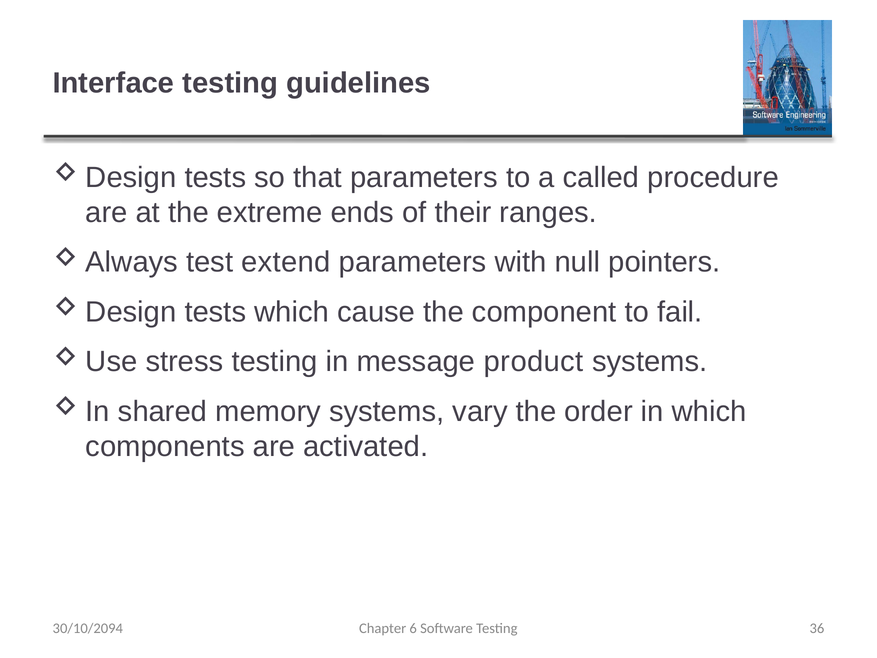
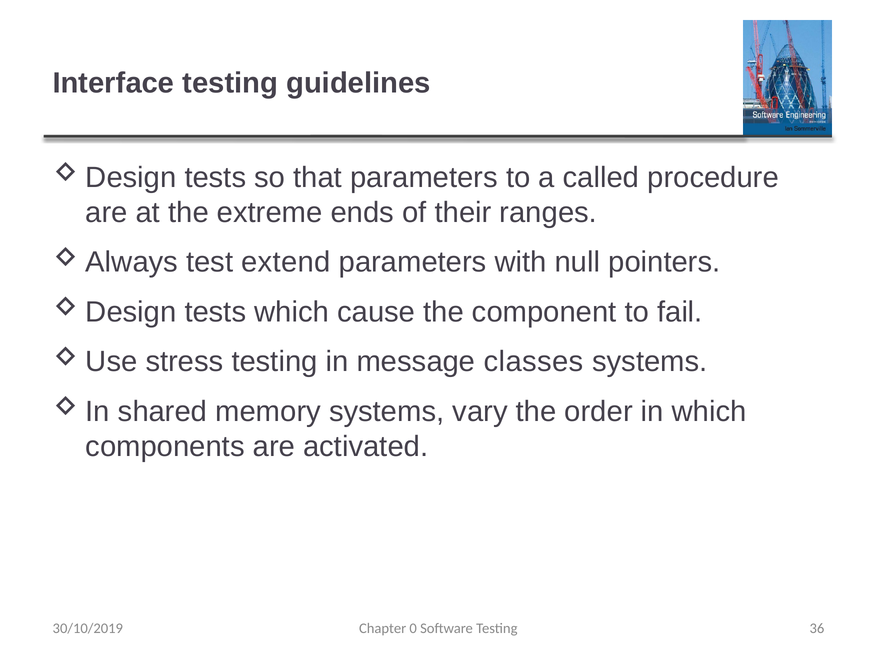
product: product -> classes (534, 362)
6: 6 -> 0 (413, 628)
30/10/2094: 30/10/2094 -> 30/10/2019 (88, 628)
